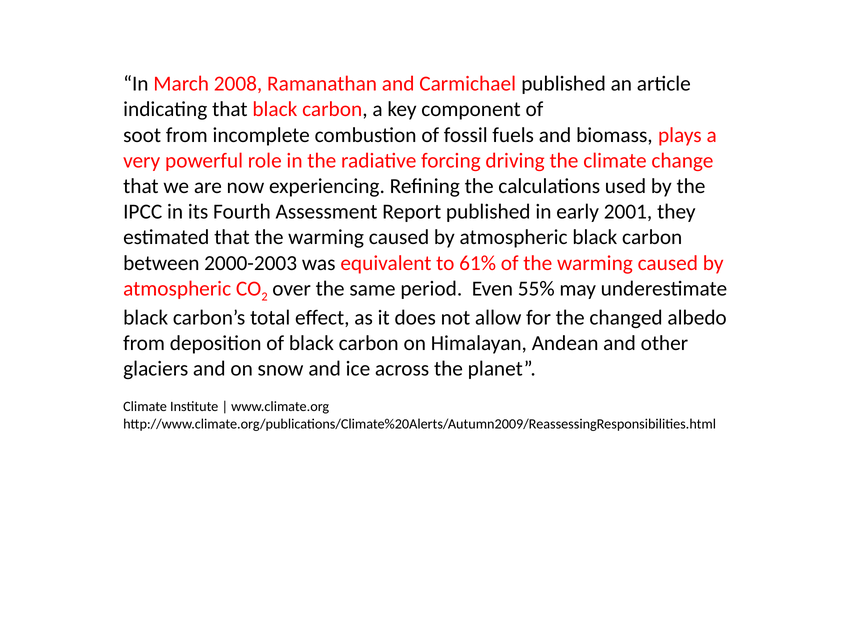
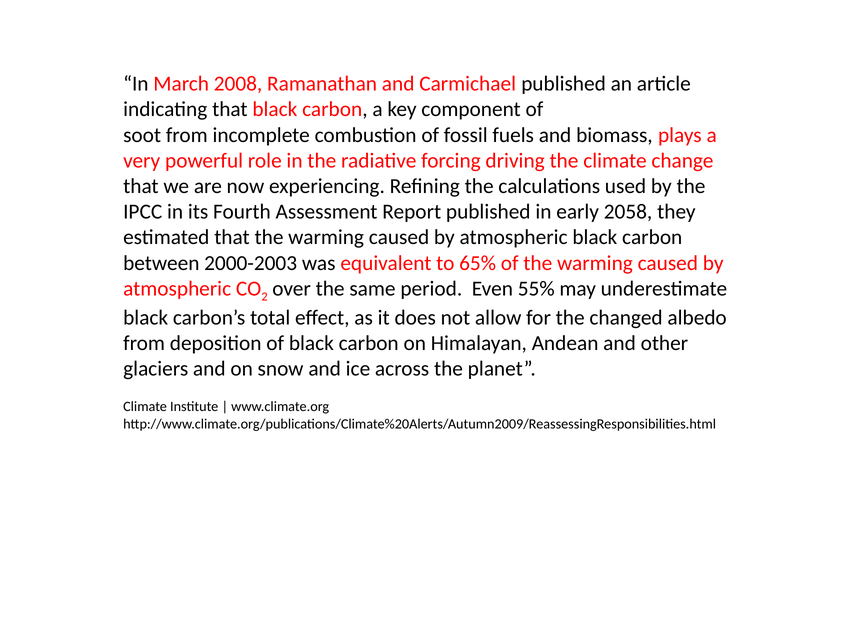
2001: 2001 -> 2058 (628, 212)
61%: 61% -> 65% (478, 263)
